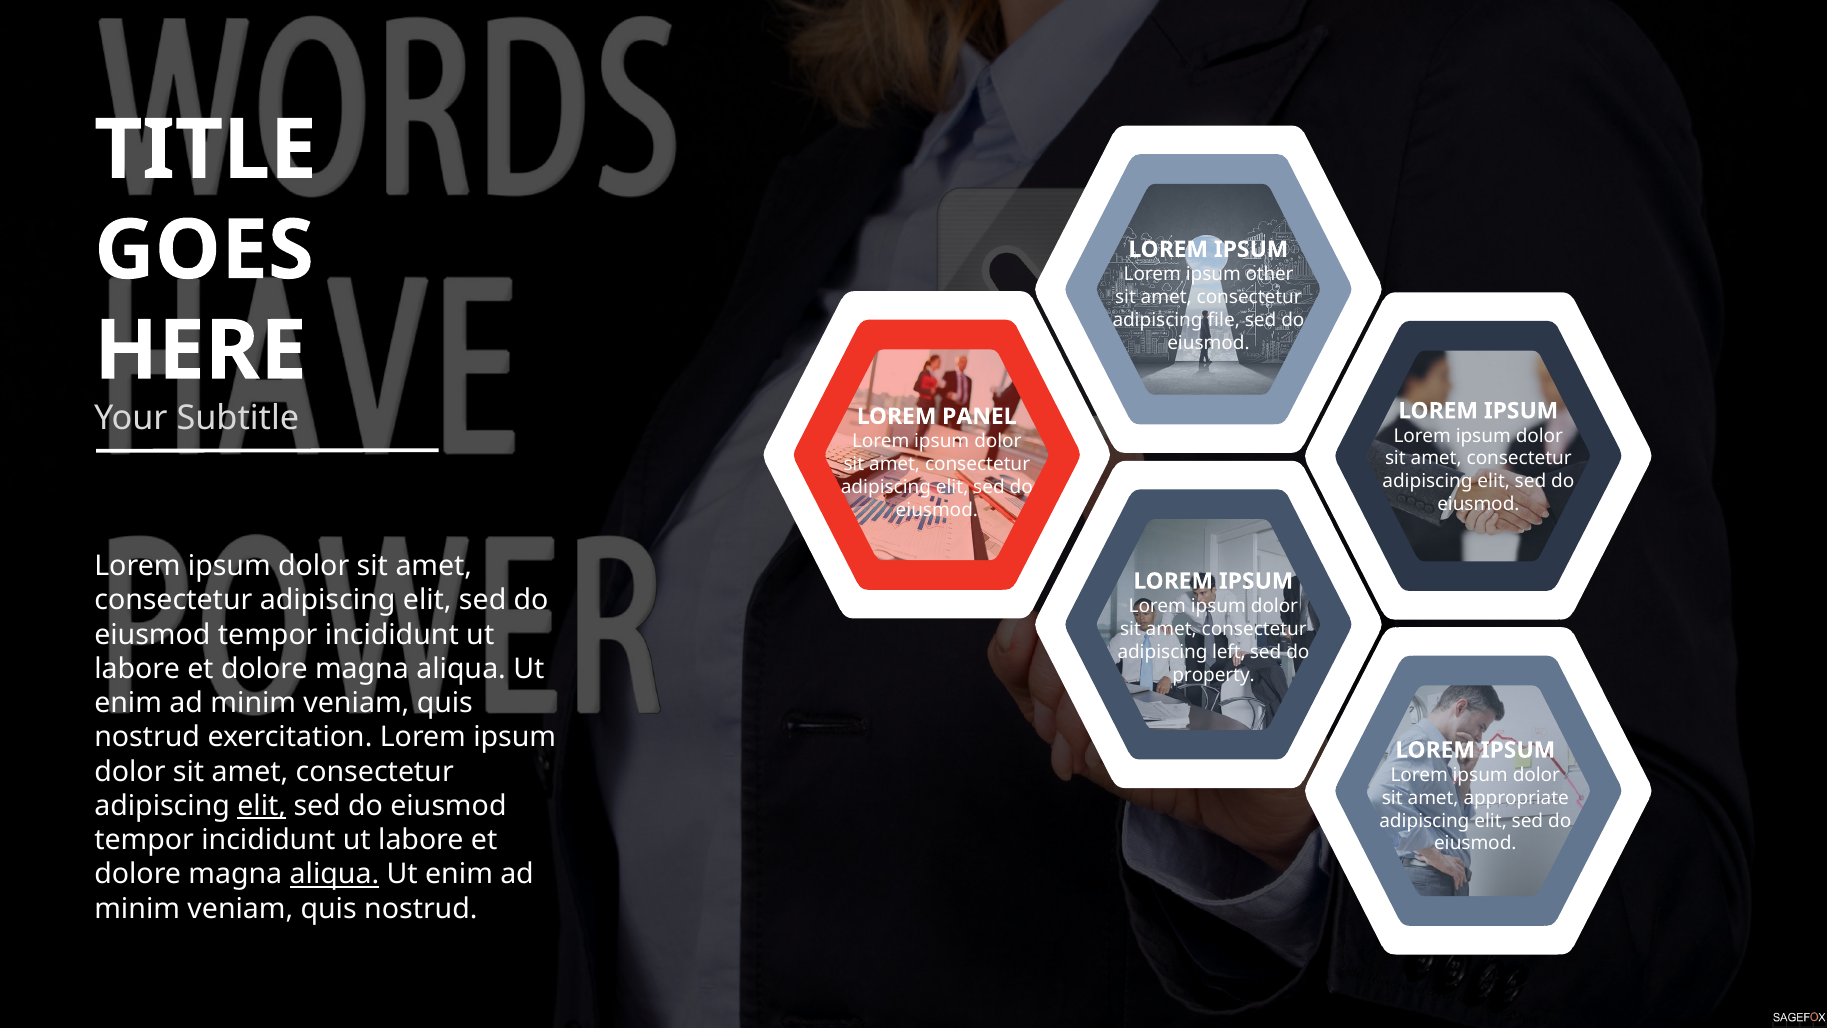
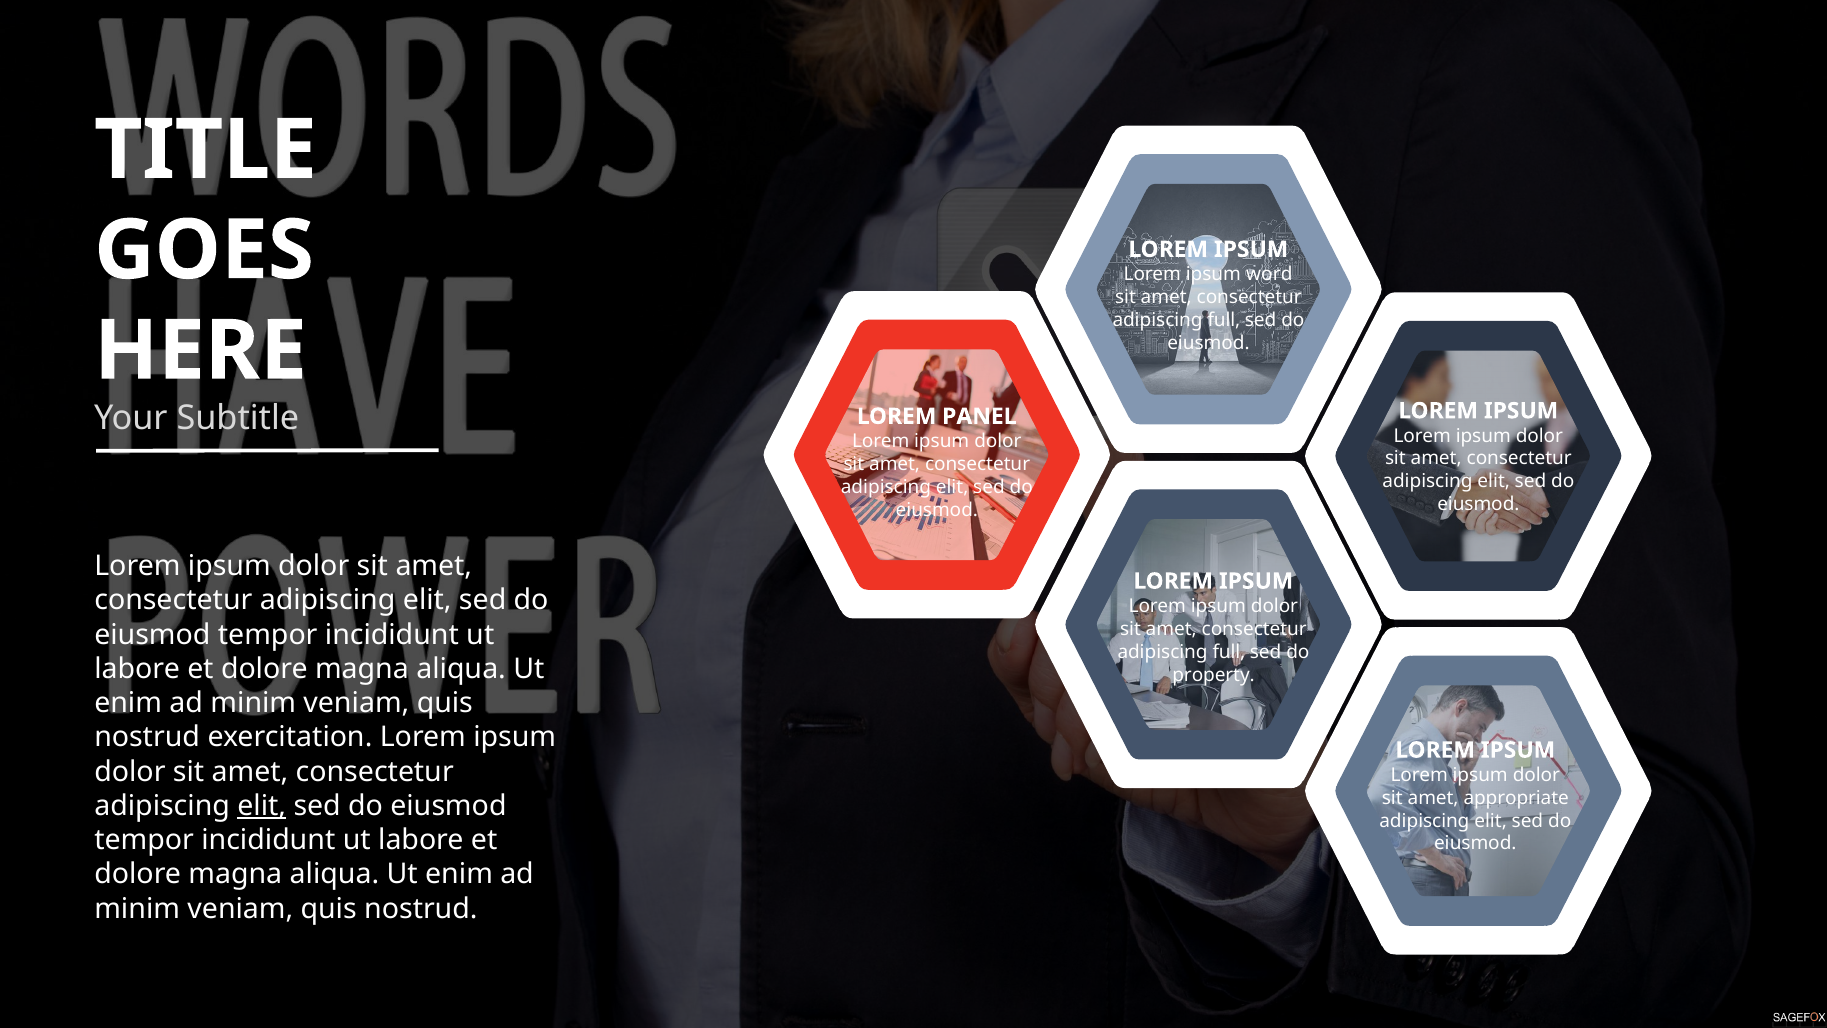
other: other -> word (1269, 274)
file: file -> full (1224, 320)
left: left -> full (1229, 652)
aliqua underline: present -> none (334, 874)
